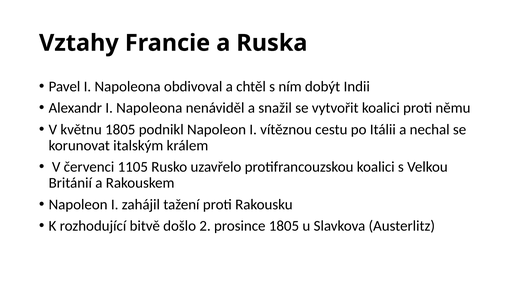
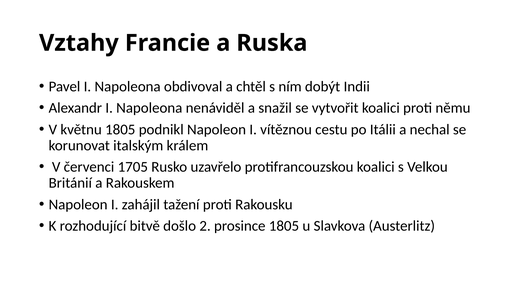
1105: 1105 -> 1705 (133, 167)
